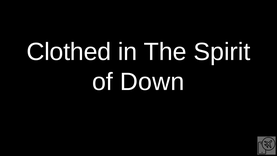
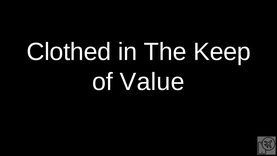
Spirit: Spirit -> Keep (222, 52)
Down: Down -> Value (152, 82)
